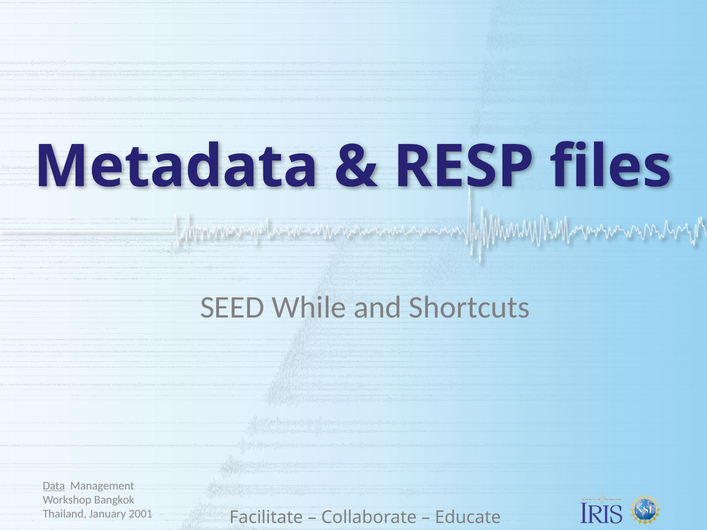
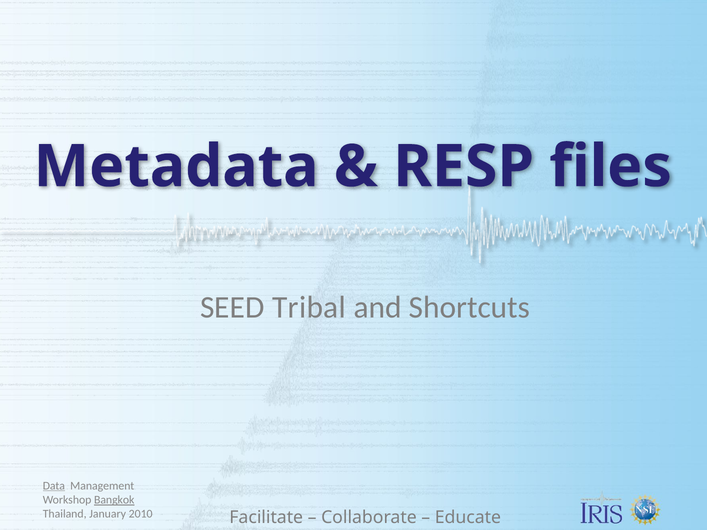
While: While -> Tribal (309, 307)
Bangkok underline: none -> present (114, 500)
2001: 2001 -> 2010 (141, 514)
